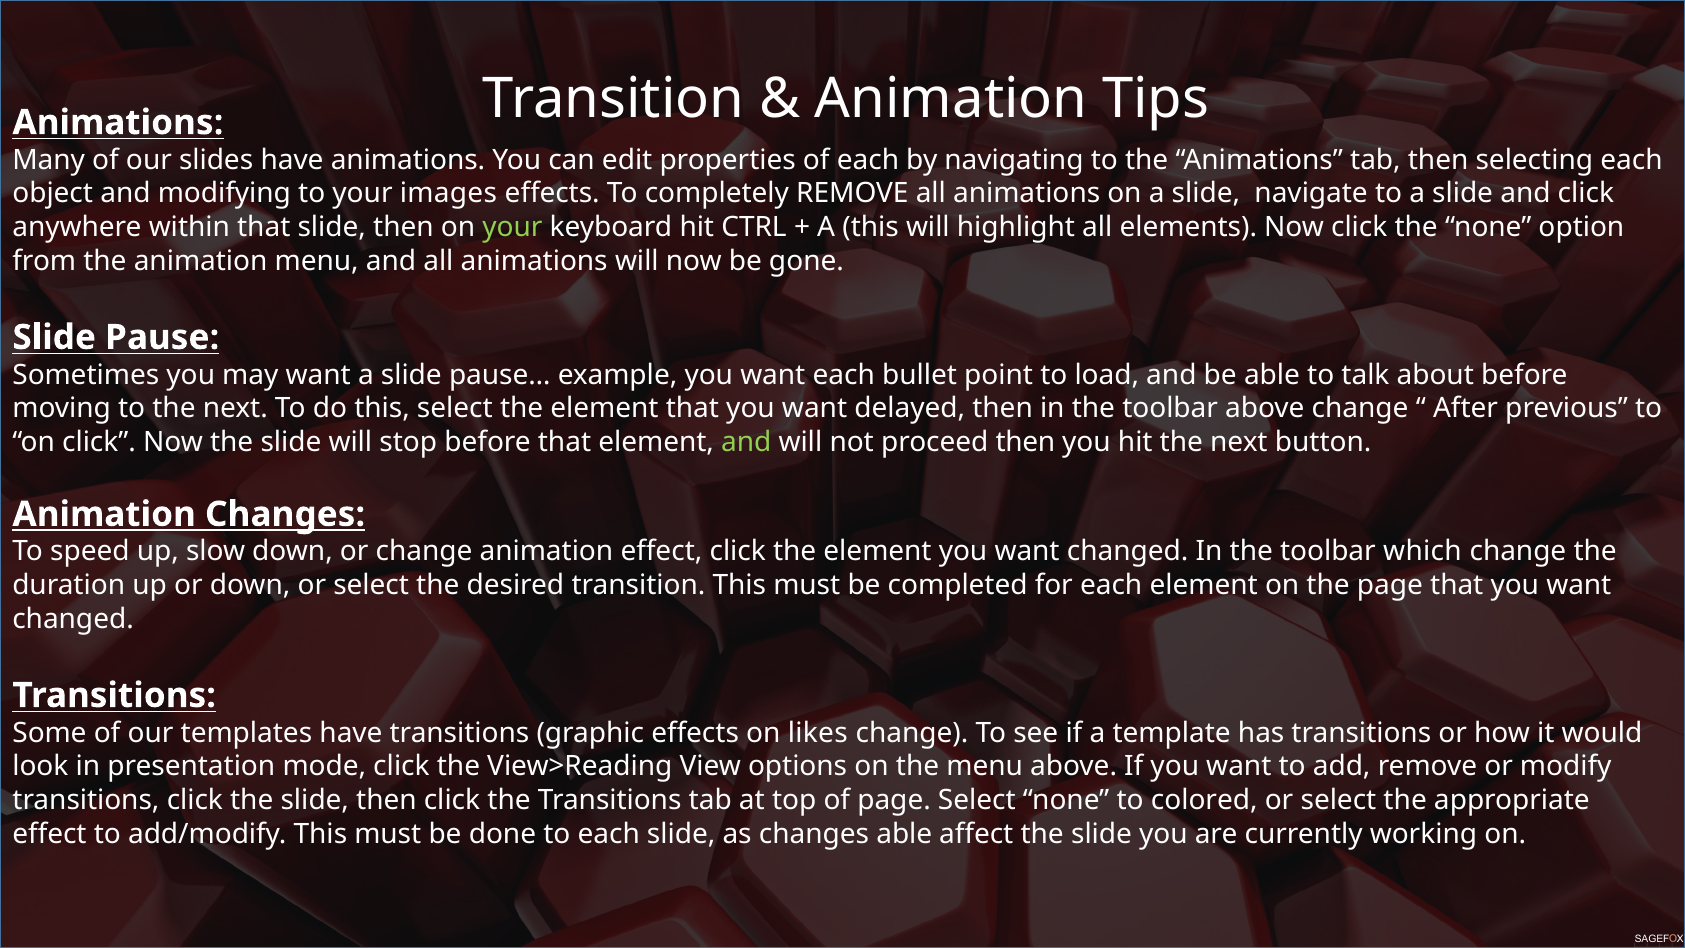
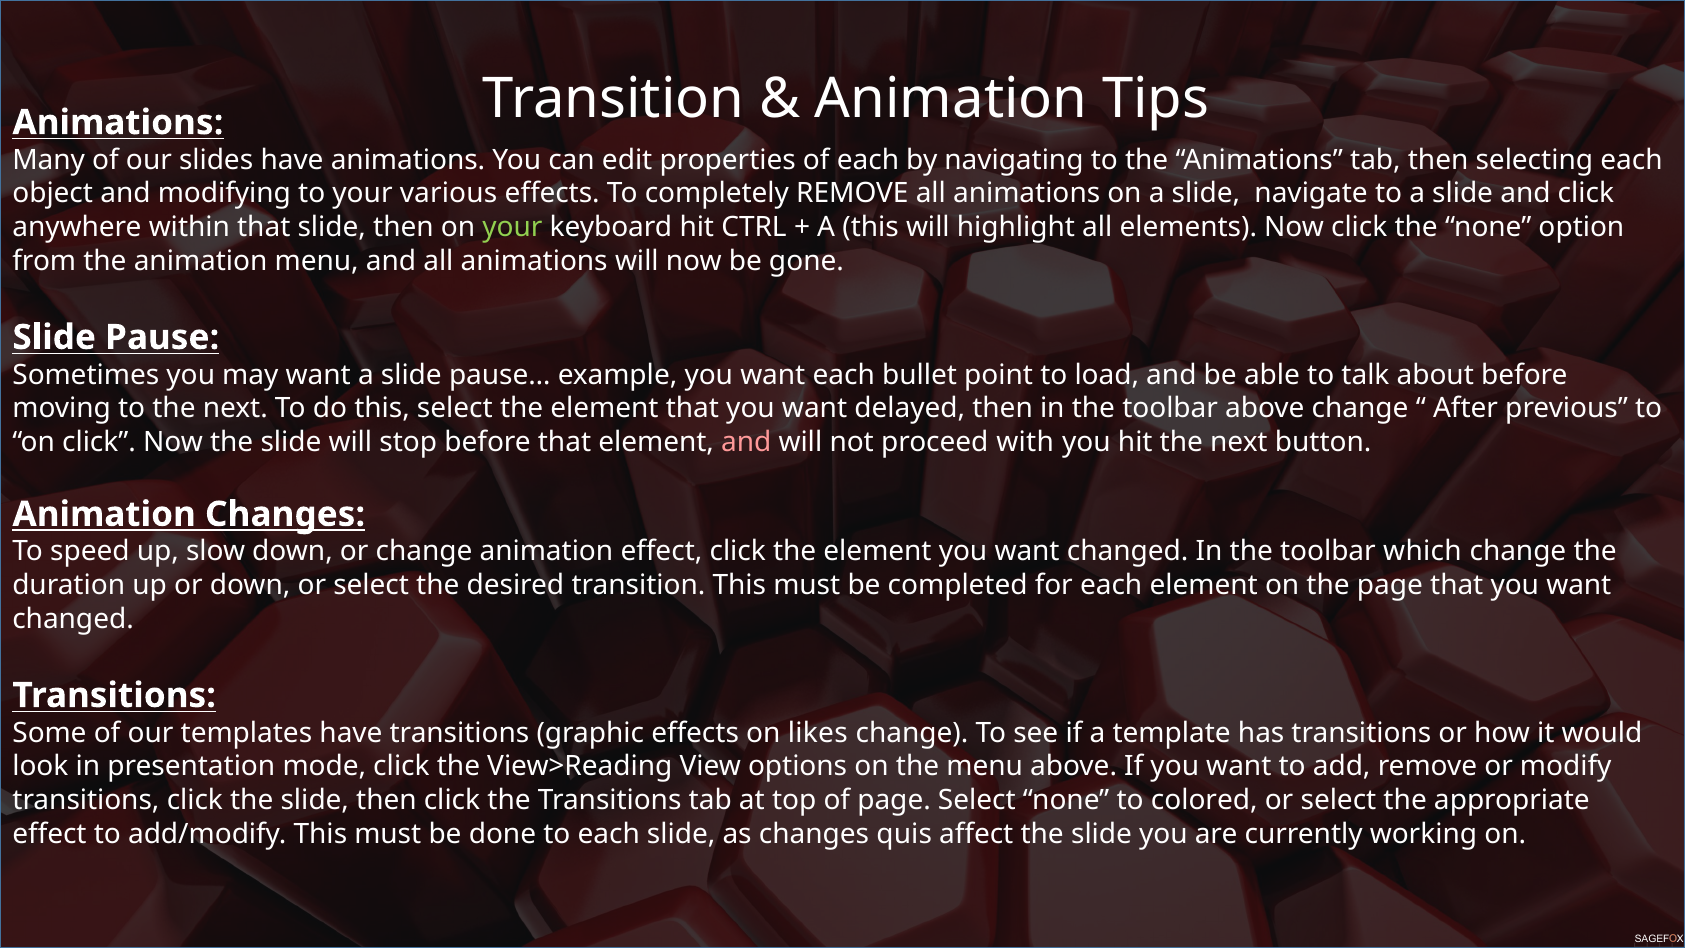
images: images -> various (449, 194)
and colour: light green -> pink (746, 442)
proceed then: then -> with (1025, 442)
changes able: able -> quis (904, 834)
